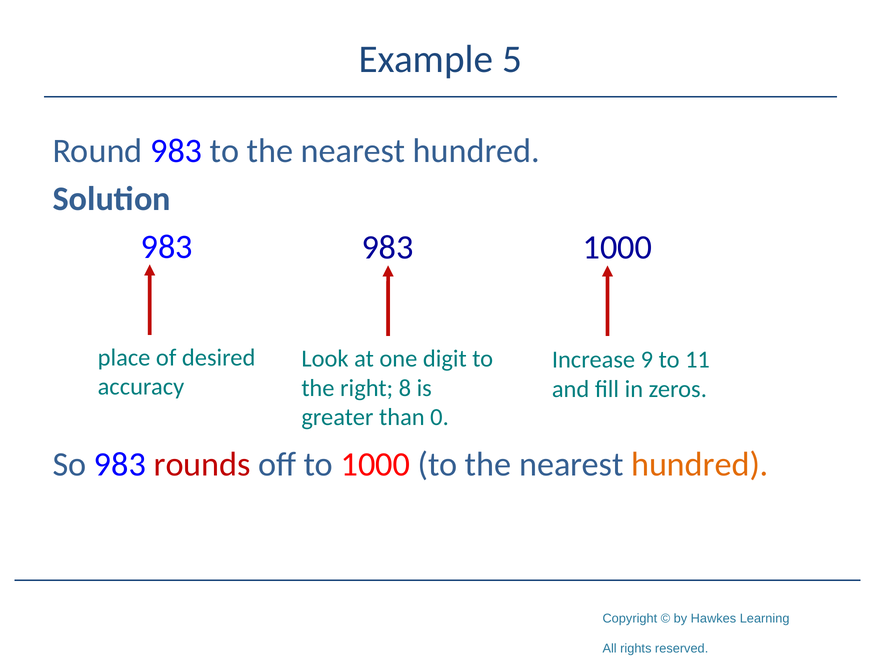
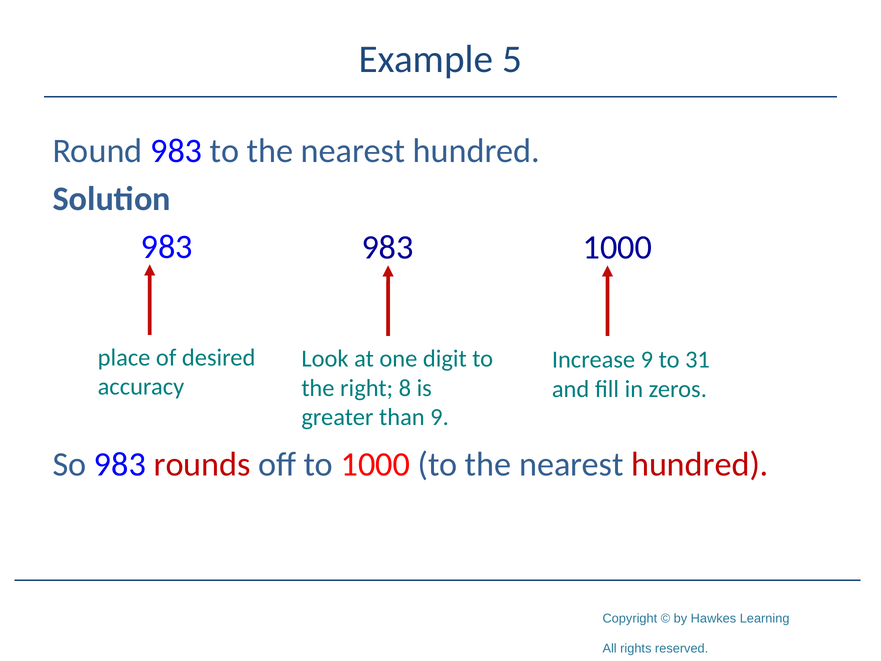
11: 11 -> 31 (698, 359)
than 0: 0 -> 9 (440, 417)
hundred colour: orange -> red (700, 464)
